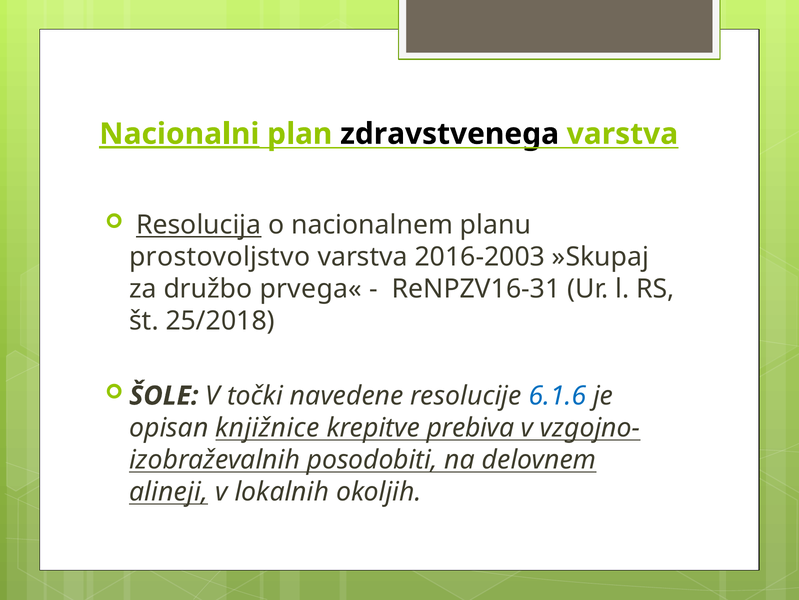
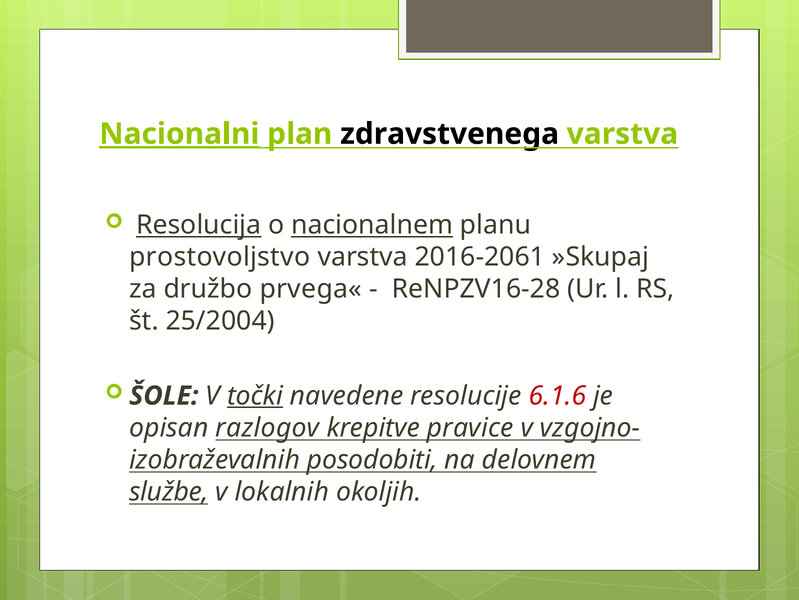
nacionalnem underline: none -> present (372, 225)
2016-2003: 2016-2003 -> 2016-2061 (480, 257)
ReNPZV16-31: ReNPZV16-31 -> ReNPZV16-28 (476, 289)
25/2018: 25/2018 -> 25/2004 (220, 321)
točki underline: none -> present (255, 395)
6.1.6 colour: blue -> red (557, 395)
knjižnice: knjižnice -> razlogov (267, 427)
prebiva: prebiva -> pravice (470, 427)
alineji: alineji -> službe (169, 491)
